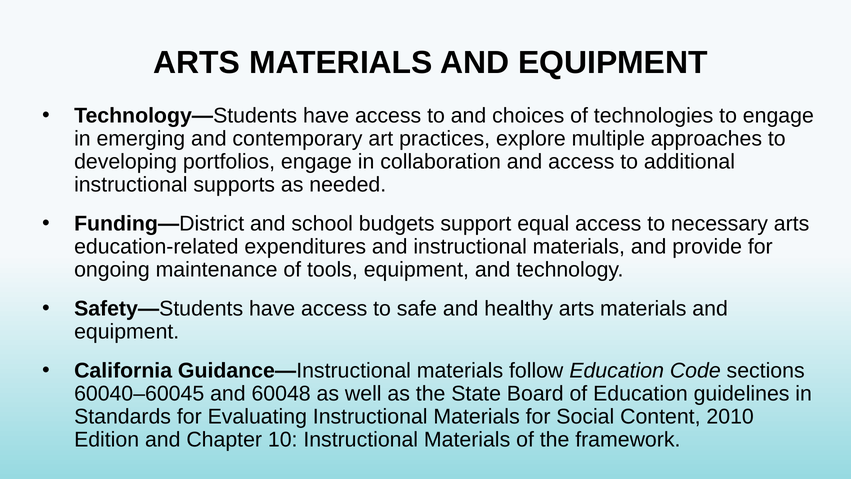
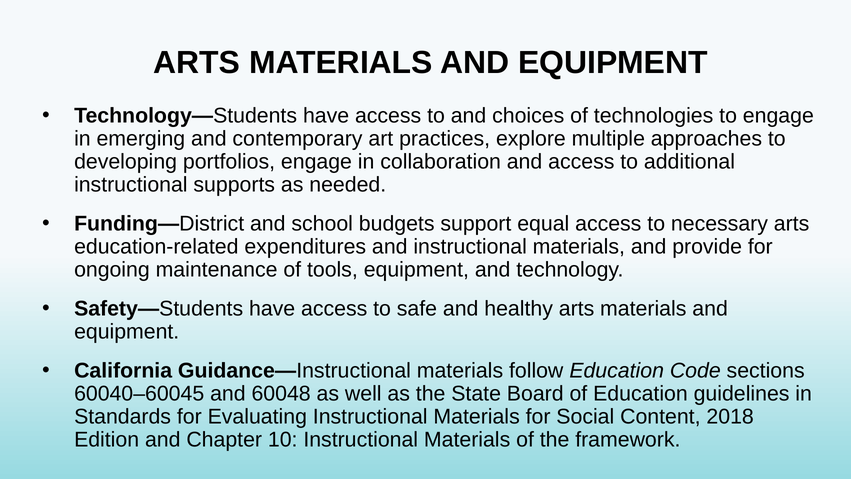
2010: 2010 -> 2018 (730, 416)
